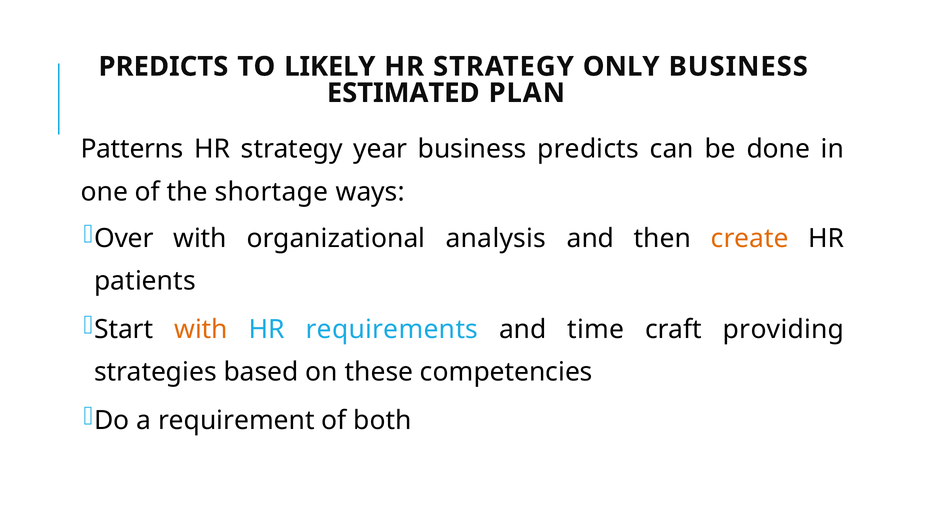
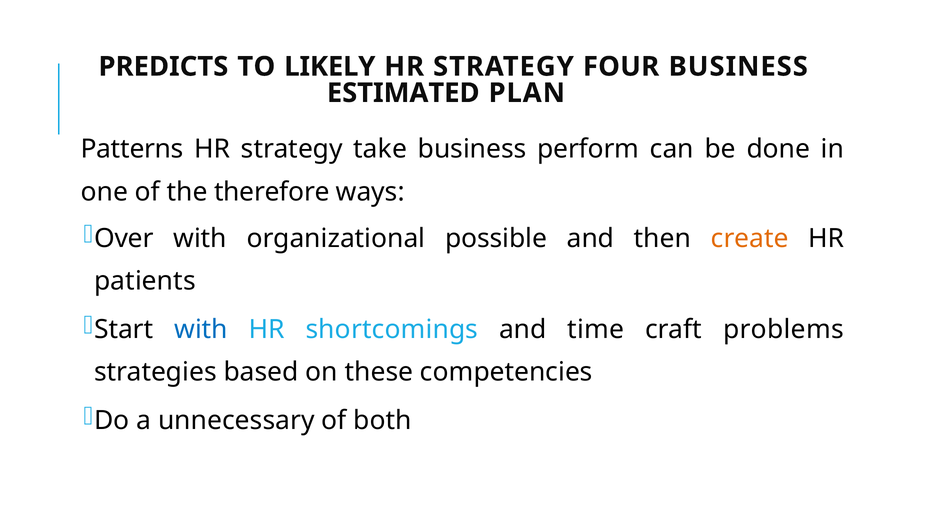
ONLY: ONLY -> FOUR (621, 67)
year: year -> take (380, 149)
business predicts: predicts -> perform (588, 149)
shortage: shortage -> therefore (272, 192)
analysis: analysis -> possible (496, 238)
with colour: orange -> blue (201, 330)
requirements: requirements -> shortcomings (392, 330)
providing: providing -> problems (783, 330)
requirement: requirement -> unnecessary (236, 421)
